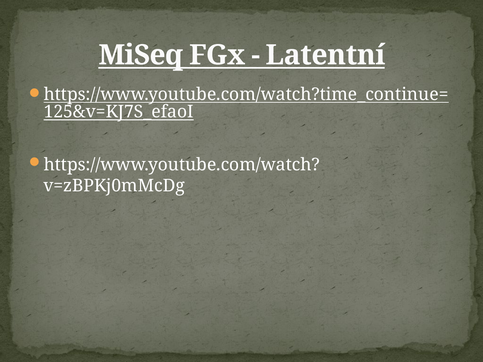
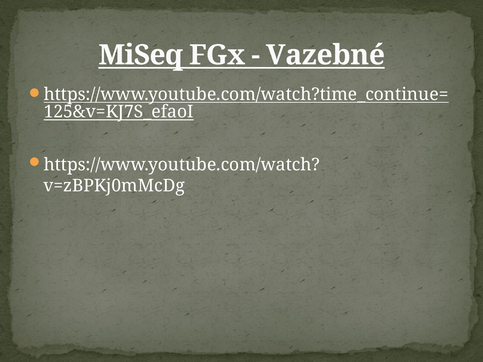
Latentní: Latentní -> Vazebné (325, 55)
